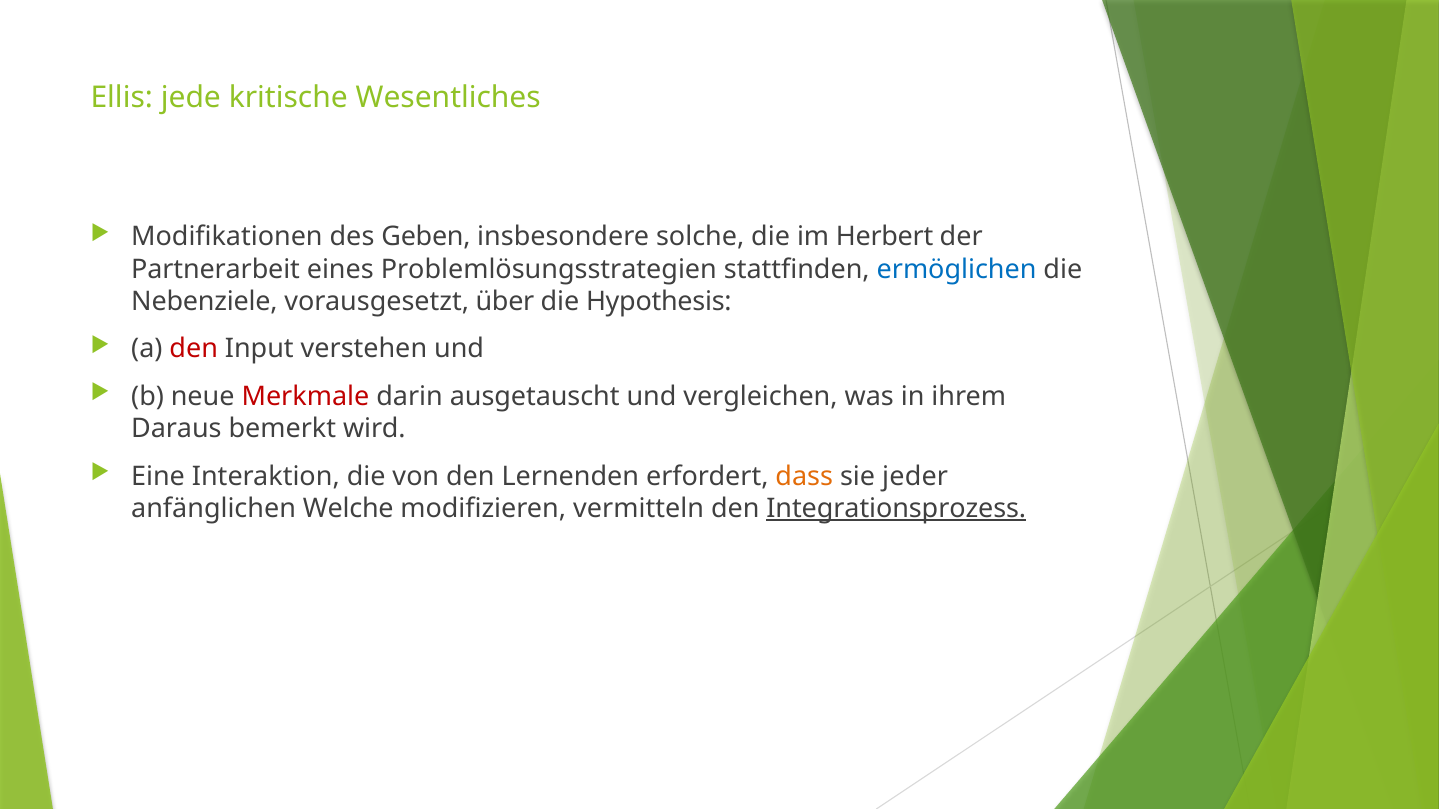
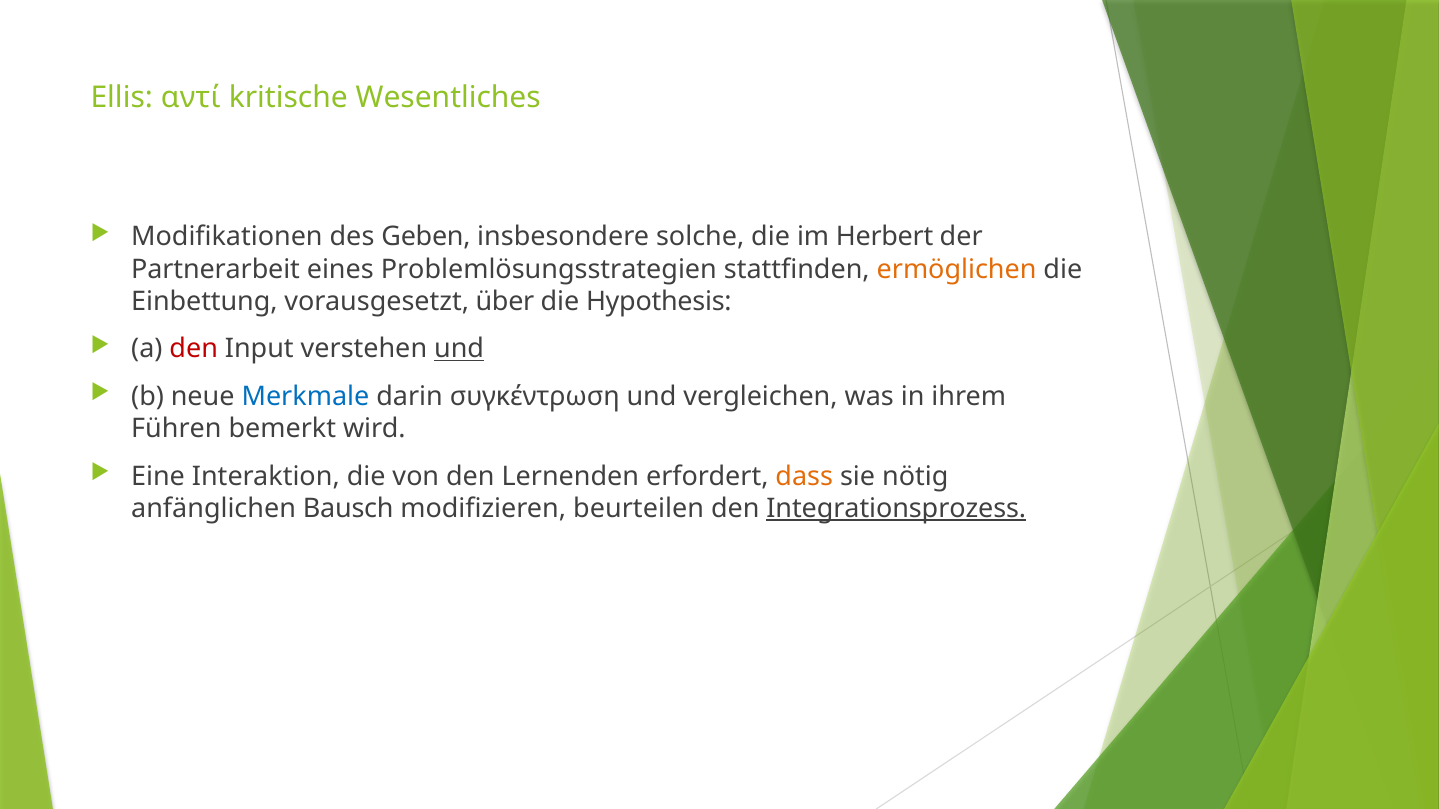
jede: jede -> αντί (191, 97)
ermöglichen colour: blue -> orange (957, 269)
Nebenziele: Nebenziele -> Einbettung (204, 302)
und underline: none -> present (459, 349)
Merkmale colour: red -> blue (305, 397)
ausgetauscht: ausgetauscht -> συγκέντρωση (535, 397)
Daraus: Daraus -> Führen (176, 429)
jeder: jeder -> nötig (915, 476)
Welche: Welche -> Bausch (348, 509)
vermitteln: vermitteln -> beurteilen (639, 509)
